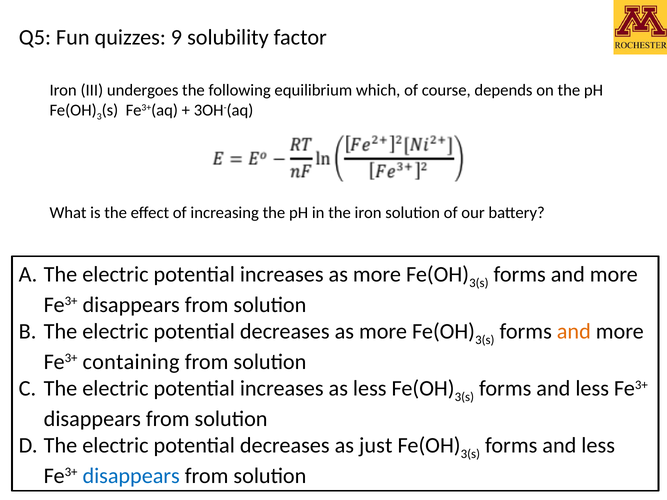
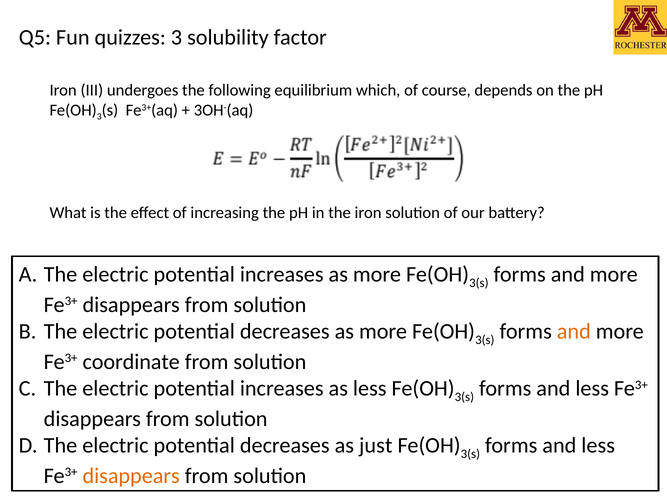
quizzes 9: 9 -> 3 (176, 37)
containing: containing -> coordinate (131, 362)
disappears colour: blue -> orange (131, 476)
